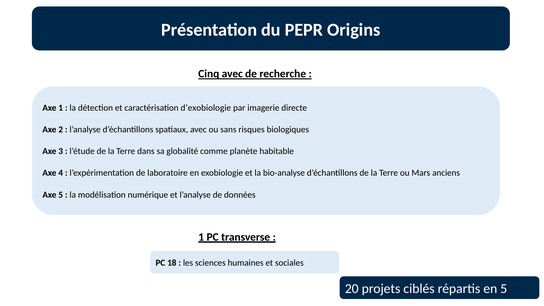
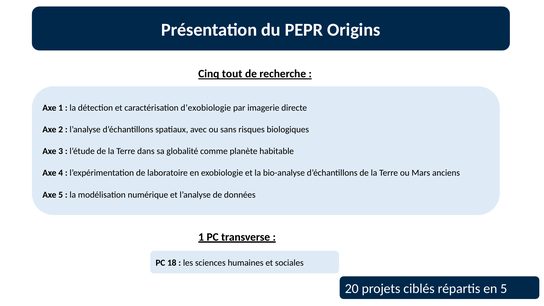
Cinq avec: avec -> tout (232, 74)
